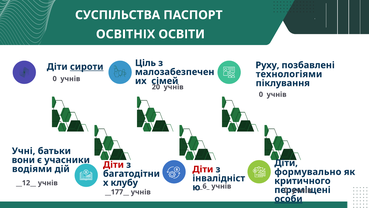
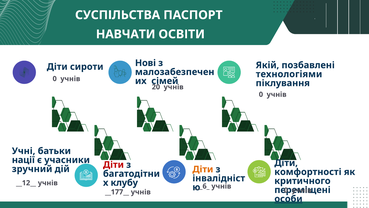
ОСВІТНІХ: ОСВІТНІХ -> НАВЧАТИ (126, 34)
Ціль: Ціль -> Нові (145, 63)
Руху: Руху -> Якій (267, 65)
сироти underline: present -> none (87, 67)
вони: вони -> нації (23, 160)
водіями: водіями -> зручний (32, 169)
Діти colour: red -> orange (203, 169)
формувально: формувально -> комфортності (308, 172)
